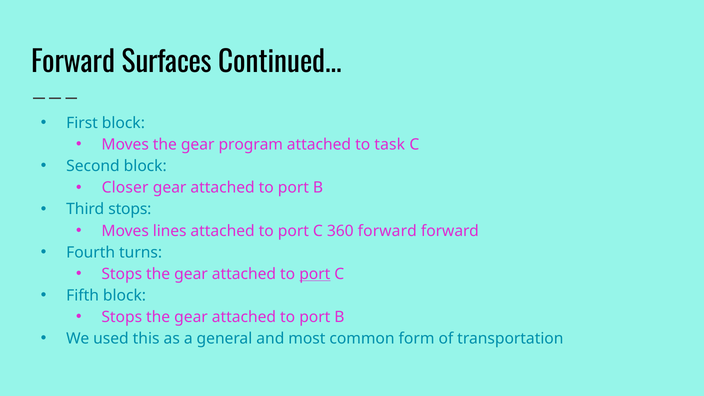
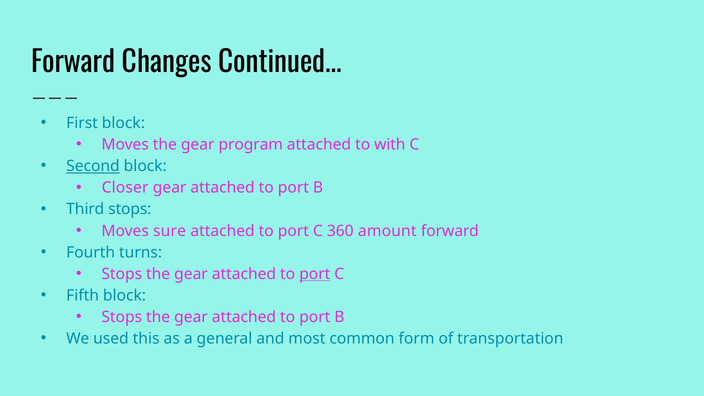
Surfaces: Surfaces -> Changes (167, 63)
task: task -> with (390, 145)
Second underline: none -> present (93, 166)
lines: lines -> sure (170, 231)
360 forward: forward -> amount (387, 231)
